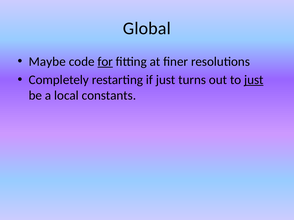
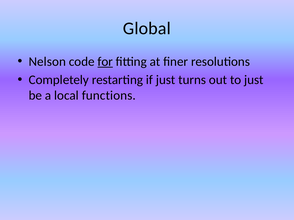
Maybe: Maybe -> Nelson (47, 62)
just underline: present -> none (254, 80)
constants: constants -> functions (109, 96)
